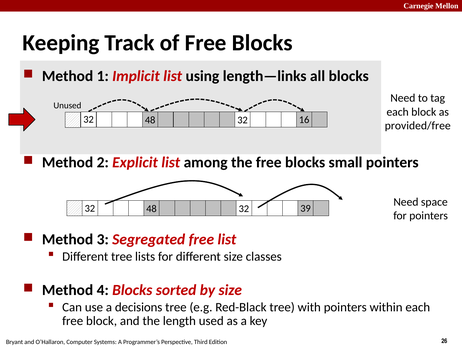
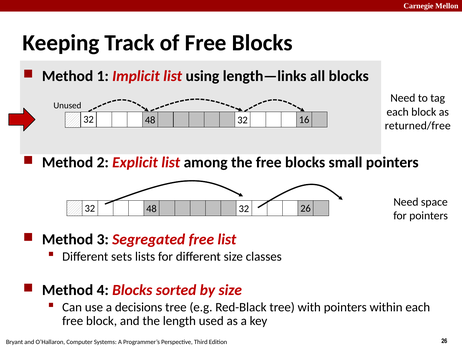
provided/free: provided/free -> returned/free (418, 126)
32 39: 39 -> 26 (306, 208)
Different tree: tree -> sets (122, 256)
